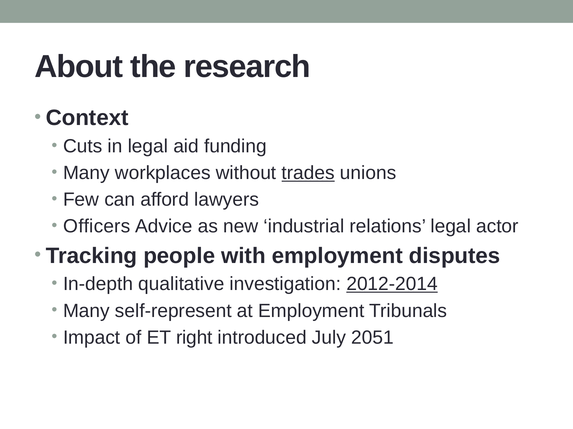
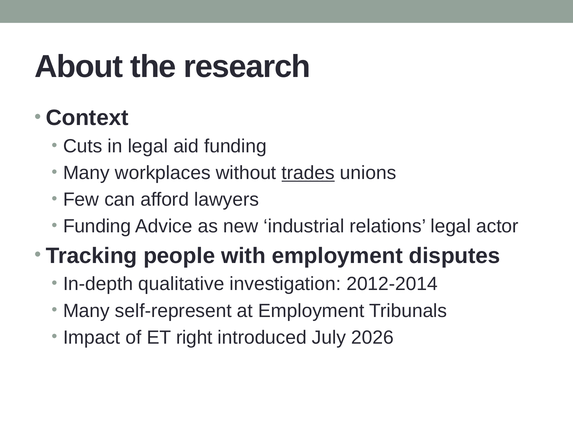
Officers: Officers -> Funding (97, 227)
2012-2014 underline: present -> none (392, 285)
2051: 2051 -> 2026 (373, 338)
